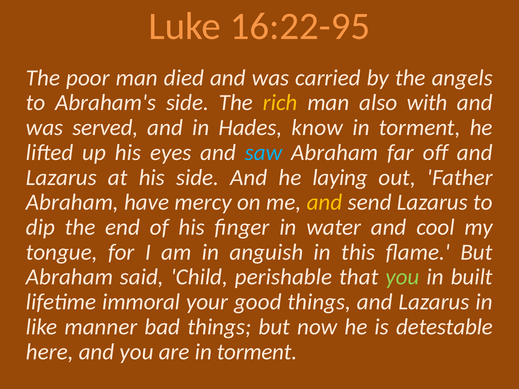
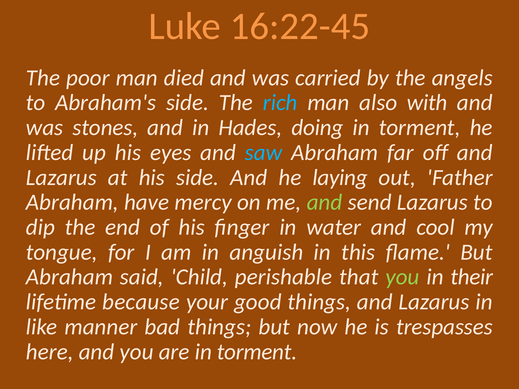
16:22-95: 16:22-95 -> 16:22-45 (300, 26)
rich colour: yellow -> light blue (280, 103)
served: served -> stones (105, 128)
know: know -> doing (317, 128)
and colour: yellow -> light green (325, 202)
built: built -> their (472, 277)
immoral: immoral -> because (141, 302)
detestable: detestable -> trespasses (444, 327)
